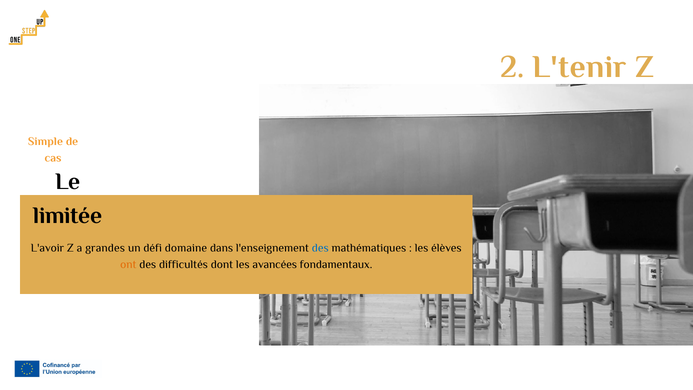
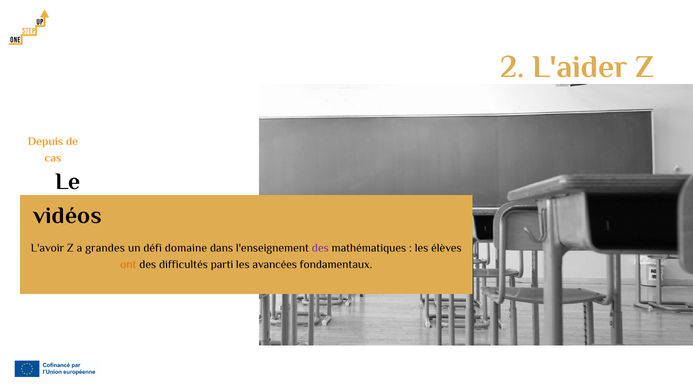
L'tenir: L'tenir -> L'aider (580, 67)
Simple: Simple -> Depuis (46, 141)
limitée: limitée -> vidéos (67, 215)
des colour: blue -> purple (320, 248)
dont: dont -> parti (222, 264)
